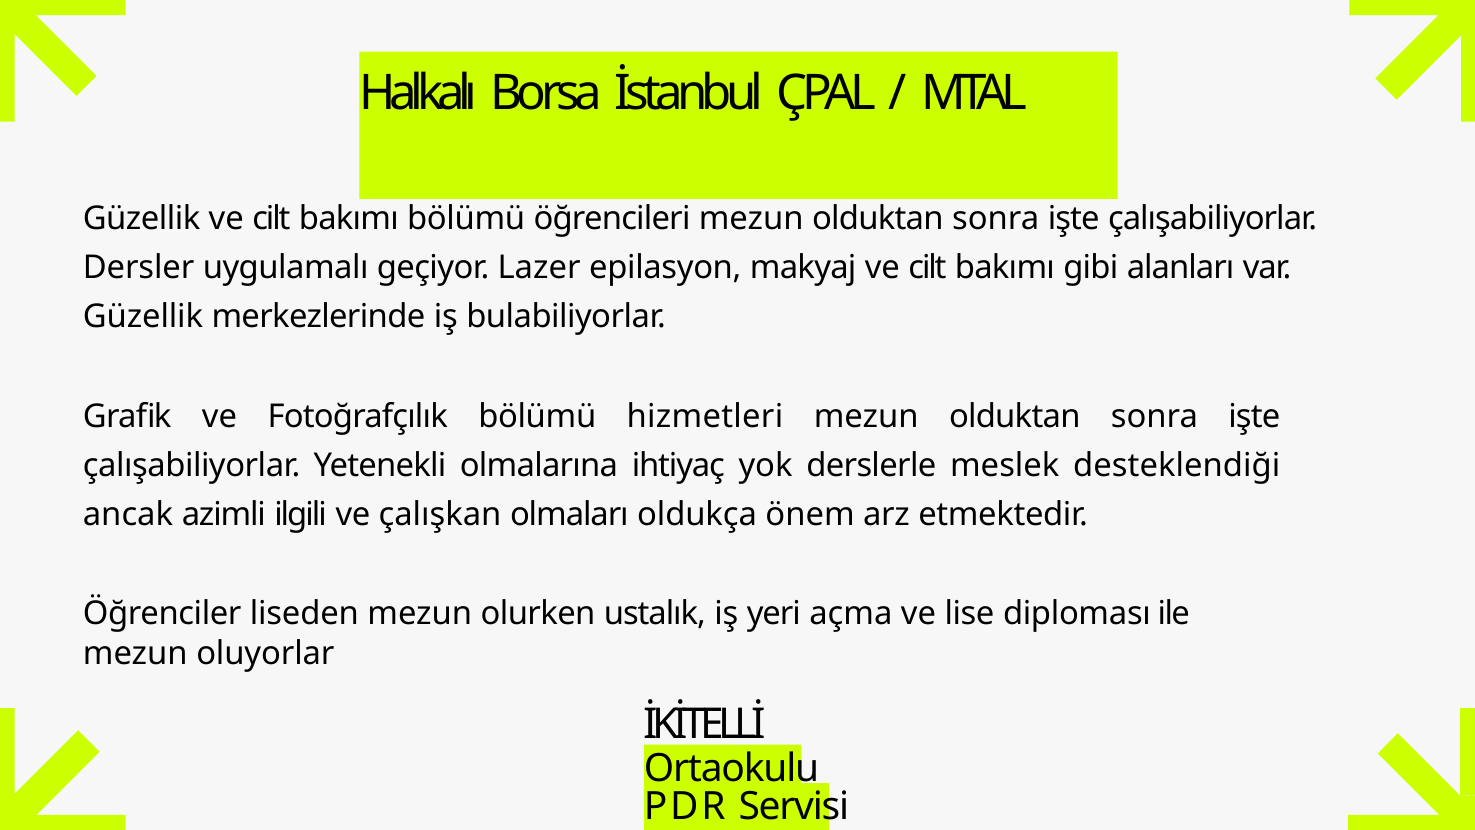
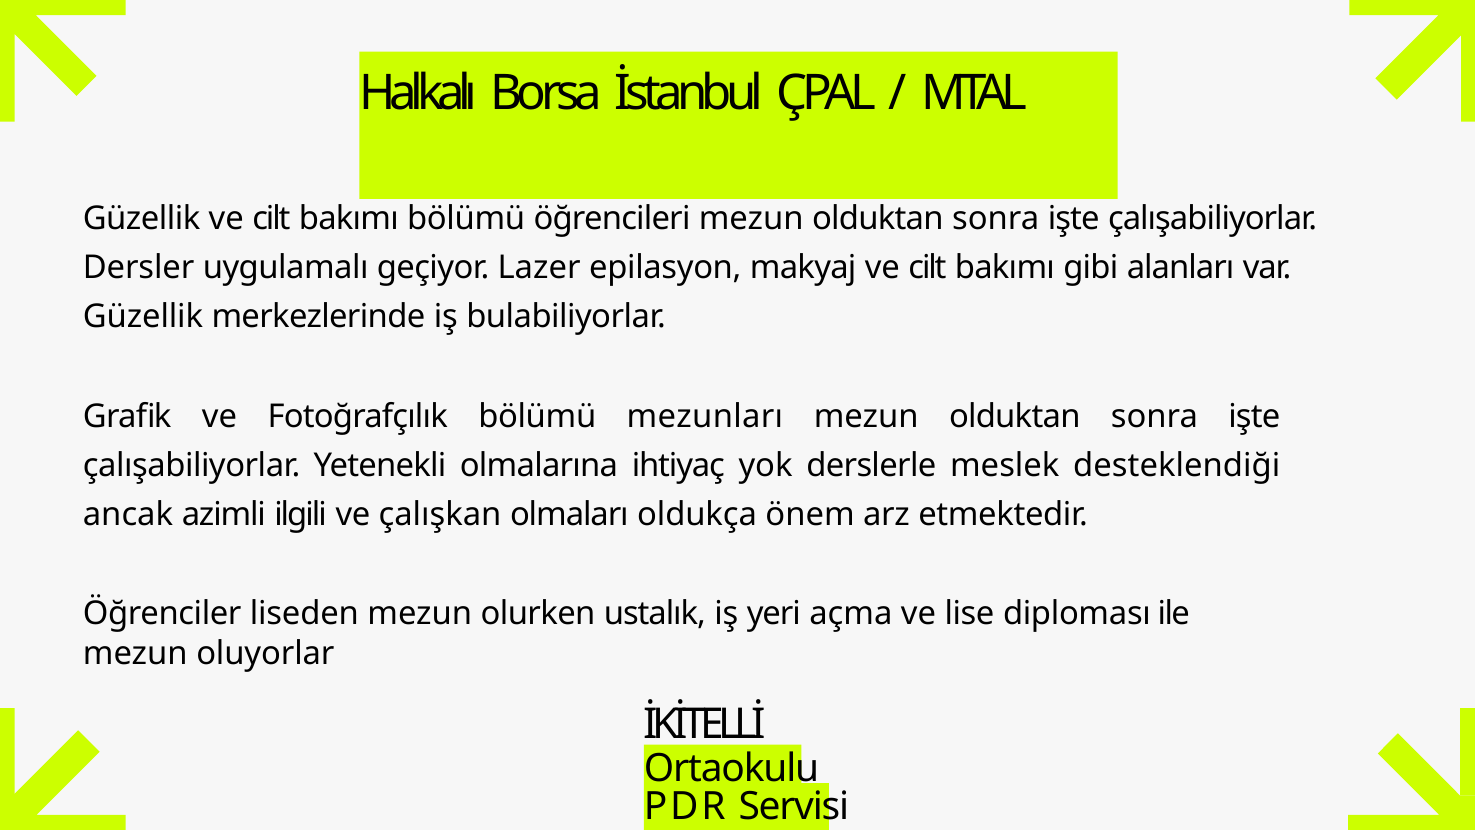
hizmetleri: hizmetleri -> mezunları (705, 416)
